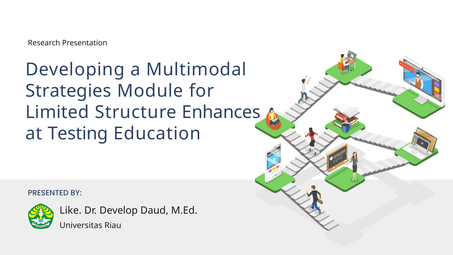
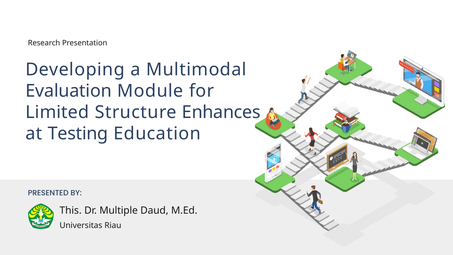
Strategies: Strategies -> Evaluation (69, 91)
Like: Like -> This (71, 210)
Develop: Develop -> Multiple (119, 210)
